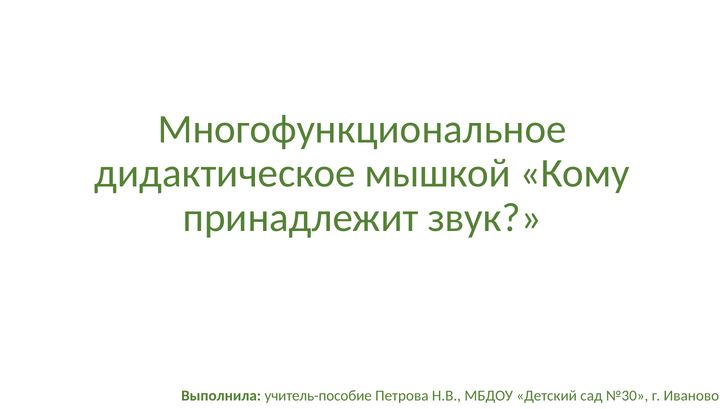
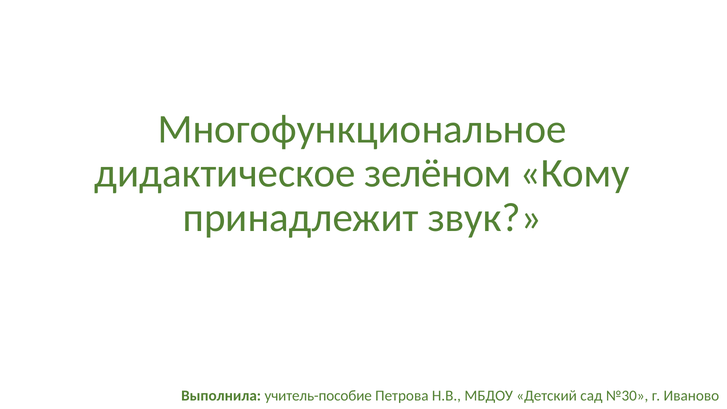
мышкой: мышкой -> зелёном (438, 173)
